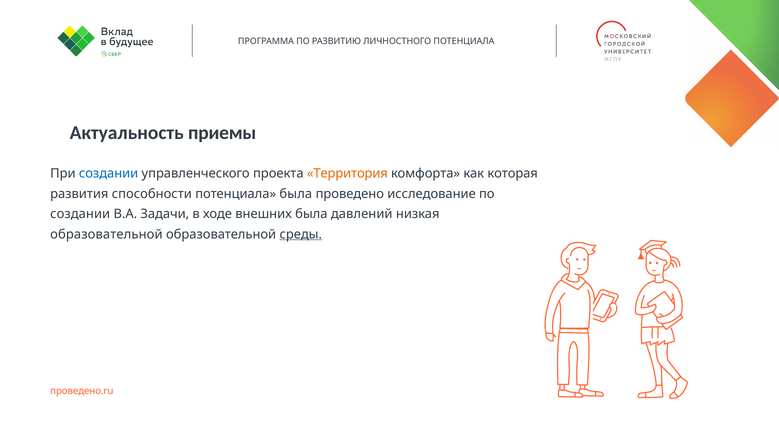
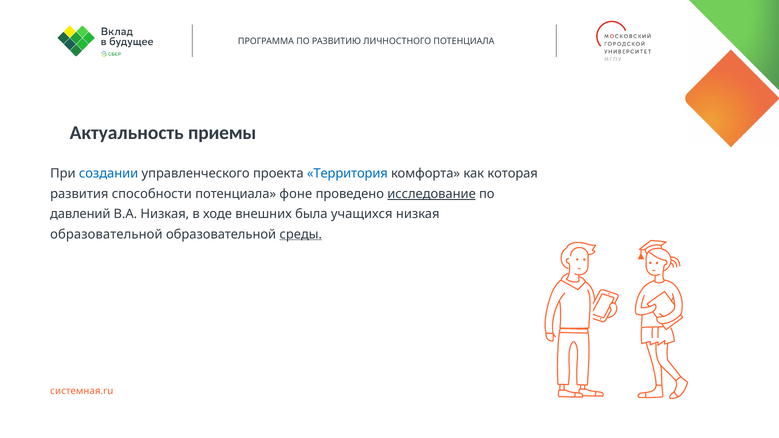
Территория colour: orange -> blue (347, 174)
потенциала была: была -> фоне (296, 194)
исследование underline: none -> present (432, 194)
создании: создании -> давлений (80, 214)
В.А Задачи: Задачи -> Низкая (165, 214)
давлений: давлений -> учащихся (362, 214)
проведено.ru: проведено.ru -> системная.ru (82, 391)
